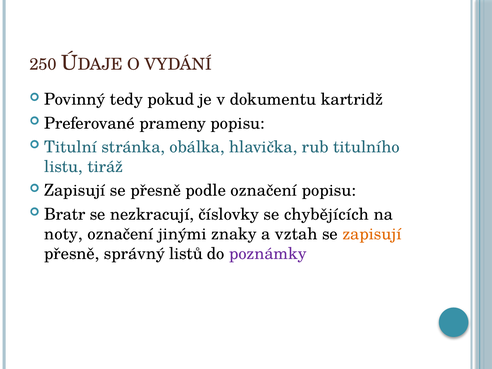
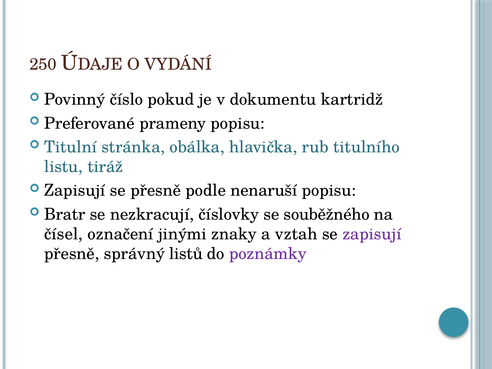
tedy: tedy -> číslo (126, 100)
podle označení: označení -> nenaruší (264, 191)
chybějících: chybějících -> souběžného (327, 214)
noty: noty -> čísel (64, 234)
zapisují colour: orange -> purple (372, 234)
